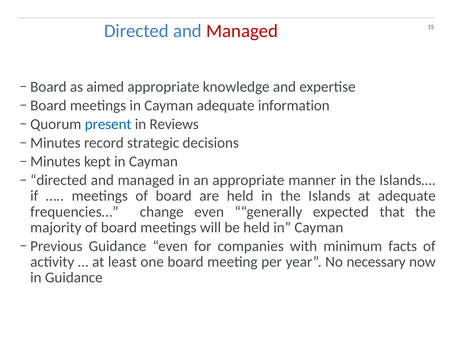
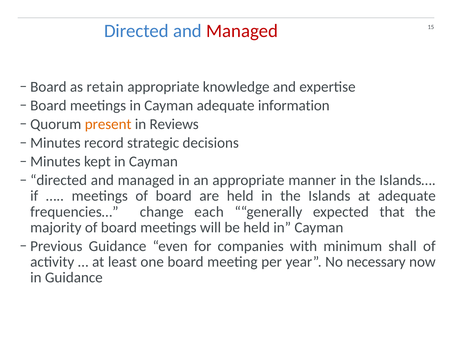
aimed: aimed -> retain (105, 87)
present colour: blue -> orange (108, 124)
change even: even -> each (209, 212)
facts: facts -> shall (403, 246)
